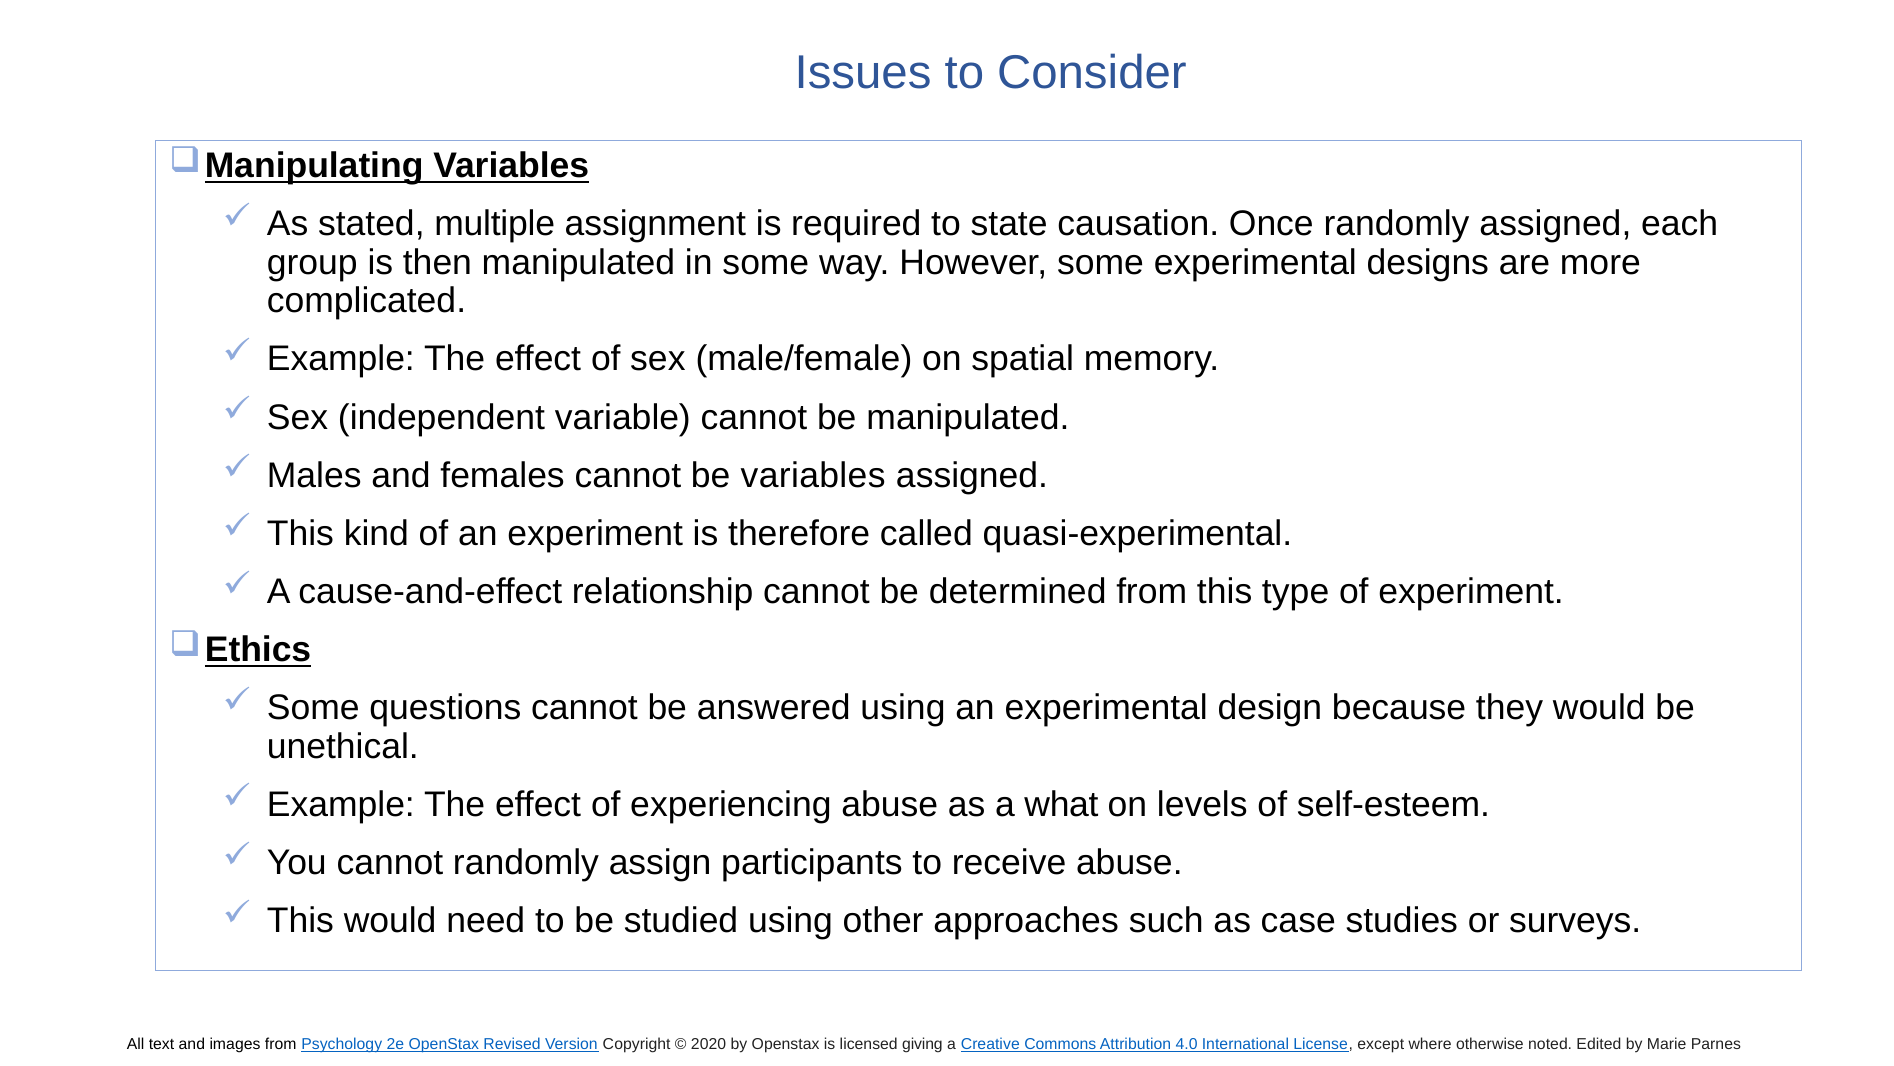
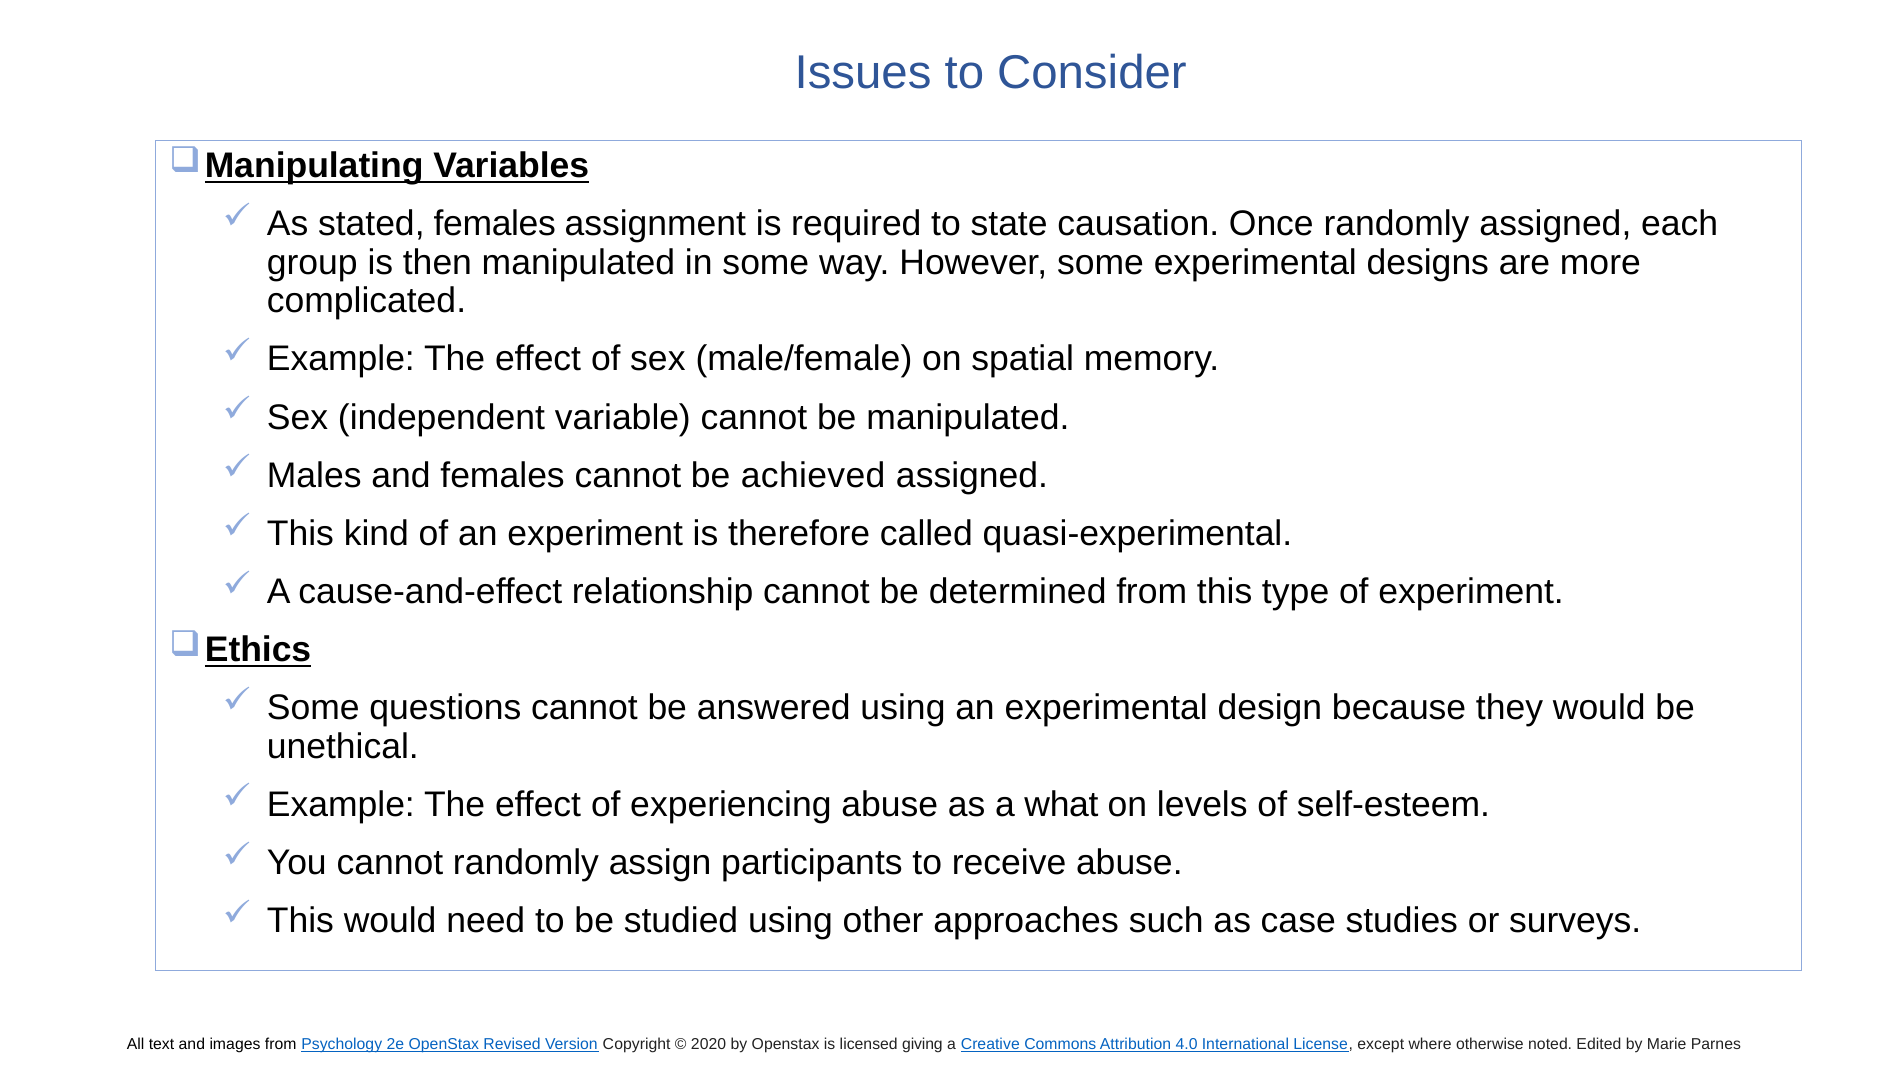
stated multiple: multiple -> females (495, 224)
be variables: variables -> achieved (813, 475)
